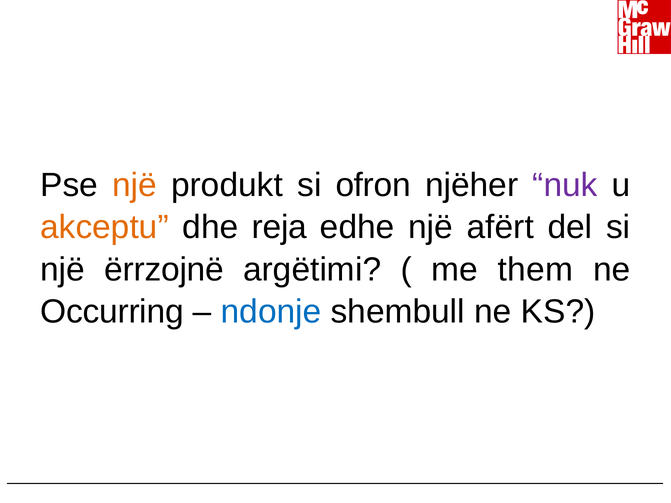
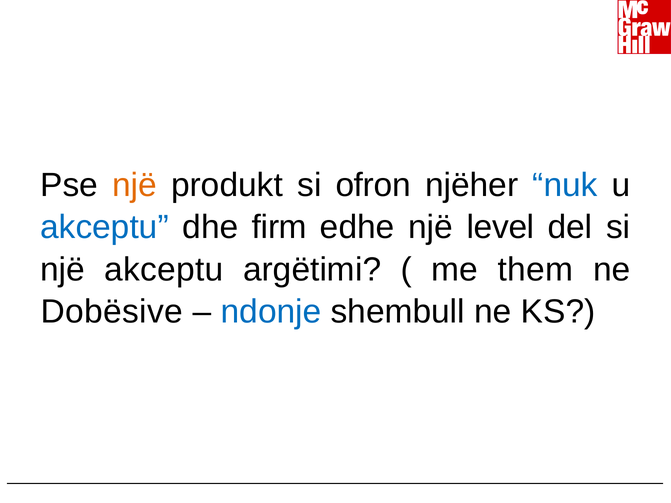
nuk colour: purple -> blue (565, 185)
akceptu colour: orange -> blue (104, 227)
reja: reja -> firm (279, 227)
afërt: afërt -> level (500, 227)
një ërrzojnë: ërrzojnë -> akceptu (164, 270)
Occurring: Occurring -> Dobësive (112, 312)
